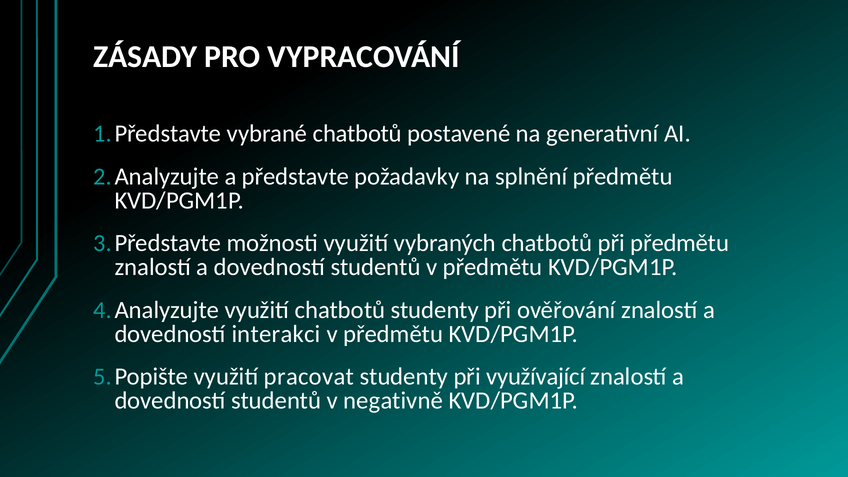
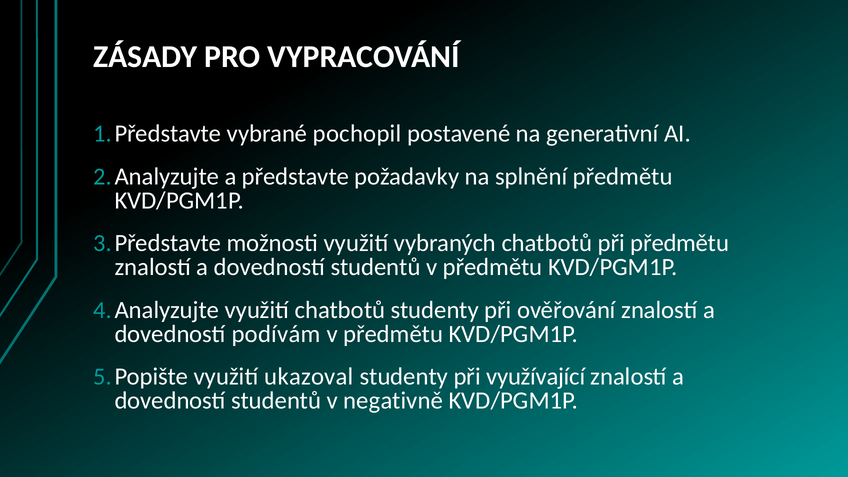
vybrané chatbotů: chatbotů -> pochopil (357, 134)
interakci: interakci -> podívám (276, 334)
pracovat: pracovat -> ukazoval (309, 377)
